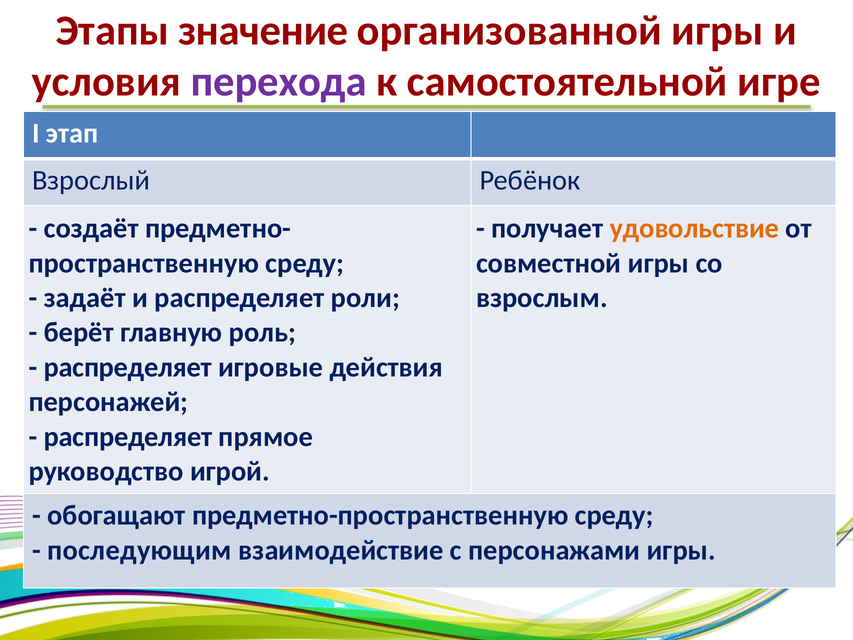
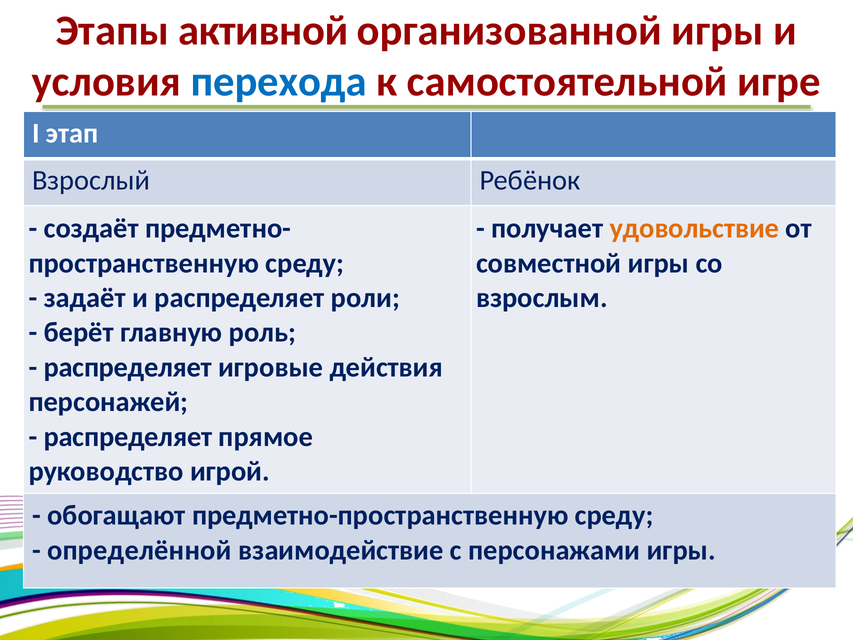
значение: значение -> активной (263, 31)
перехода colour: purple -> blue (279, 82)
последующим: последующим -> определённой (139, 550)
